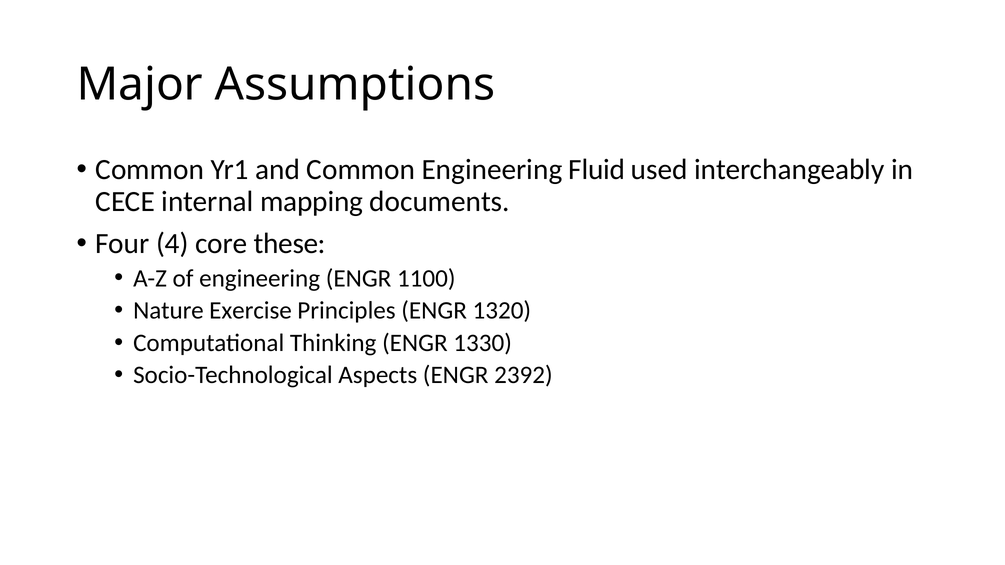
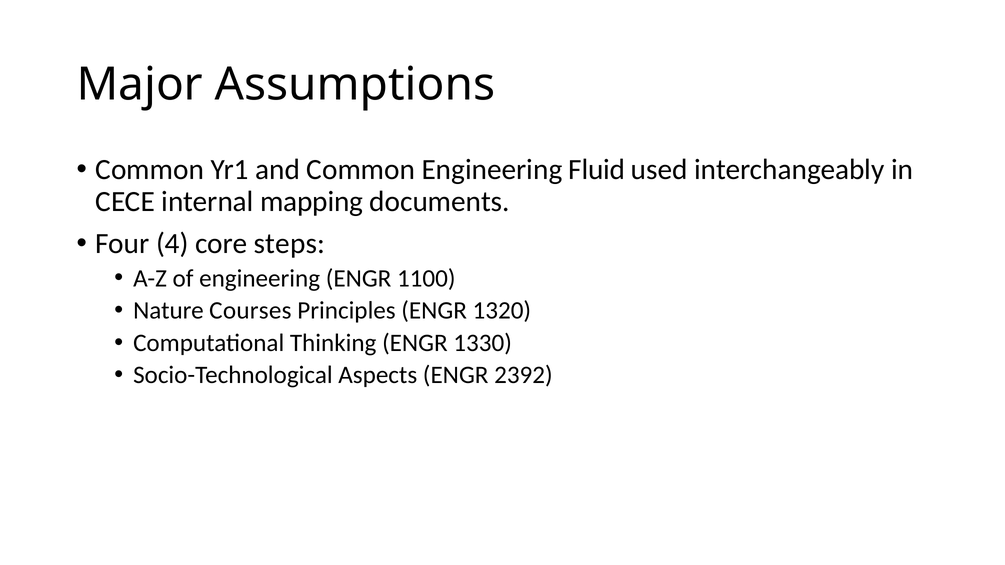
these: these -> steps (289, 244)
Exercise: Exercise -> Courses (250, 311)
